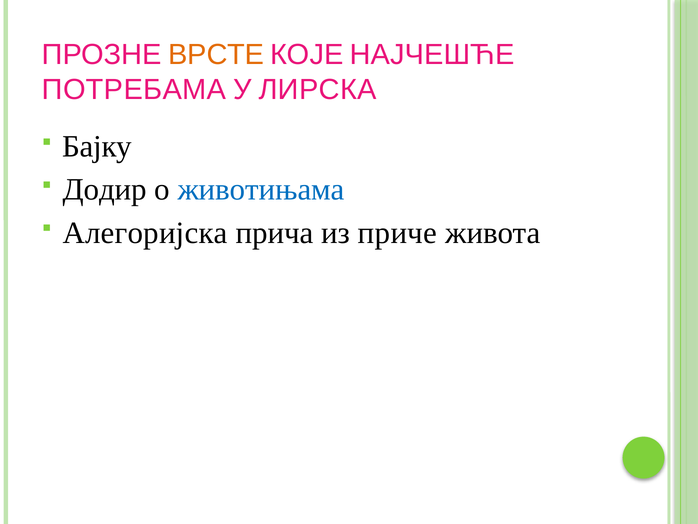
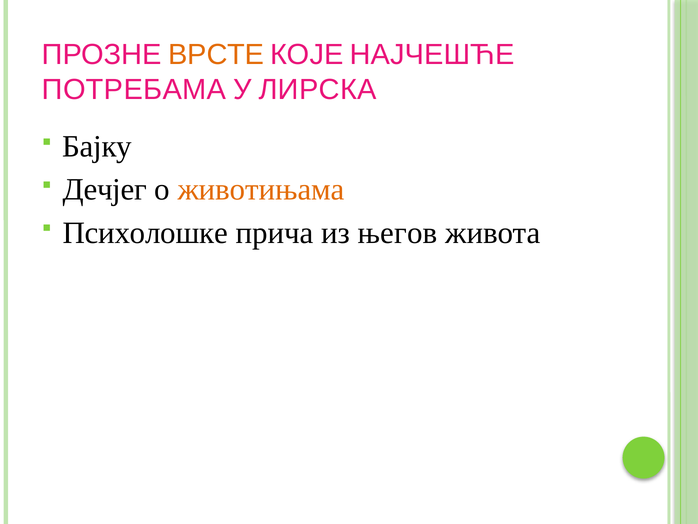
Додир: Додир -> Дечјег (105, 189)
животињама colour: blue -> orange (261, 189)
Алегоријска: Алегоријска -> Психолошке (145, 233)
приче: приче -> његов (398, 233)
